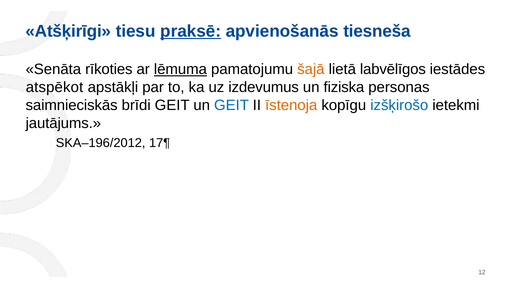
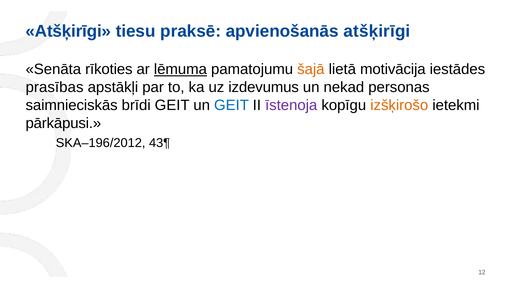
praksē underline: present -> none (191, 31)
apvienošanās tiesneša: tiesneša -> atšķirīgi (377, 31)
labvēlīgos: labvēlīgos -> motivācija (393, 69)
atspēkot: atspēkot -> prasības (55, 87)
fiziska: fiziska -> nekad (344, 87)
īstenoja colour: orange -> purple (291, 105)
izšķirošo colour: blue -> orange (399, 105)
jautājums: jautājums -> pārkāpusi (63, 123)
17¶: 17¶ -> 43¶ (160, 143)
